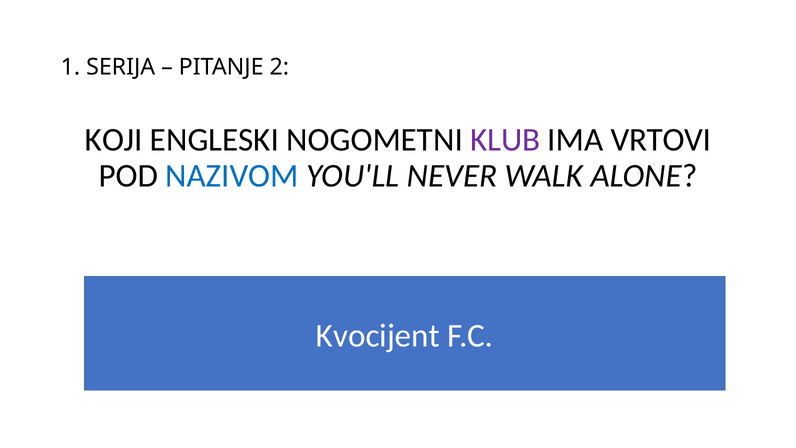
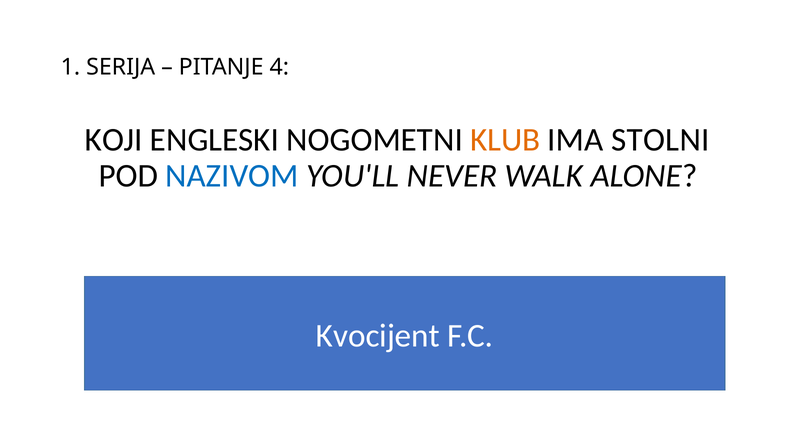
2: 2 -> 4 (279, 67)
KLUB colour: purple -> orange (505, 140)
VRTOVI: VRTOVI -> STOLNI (660, 140)
